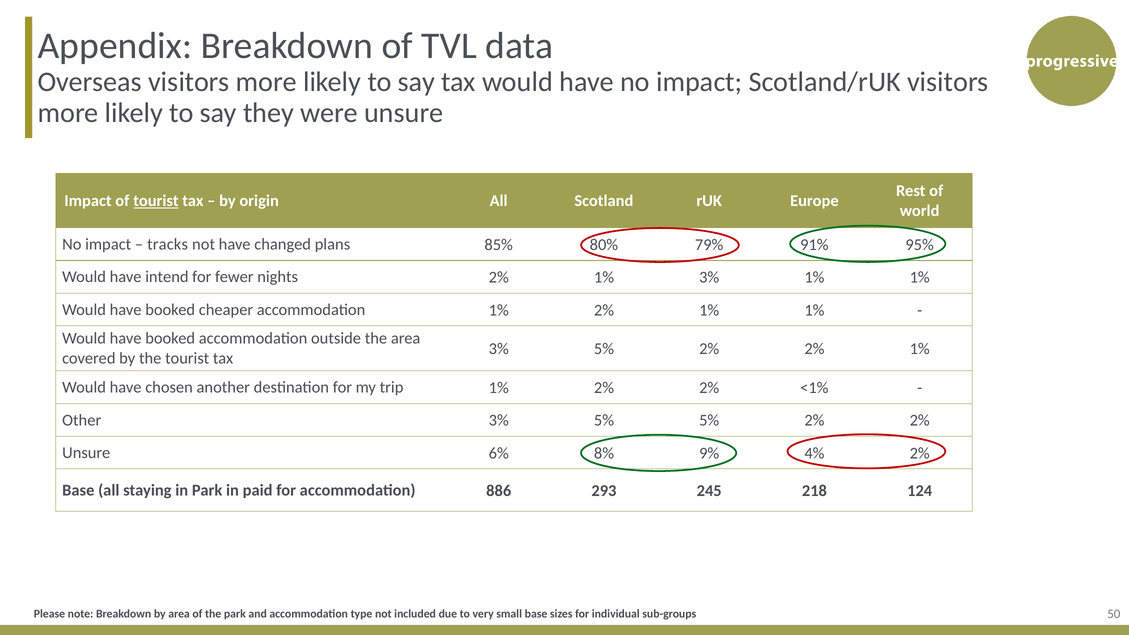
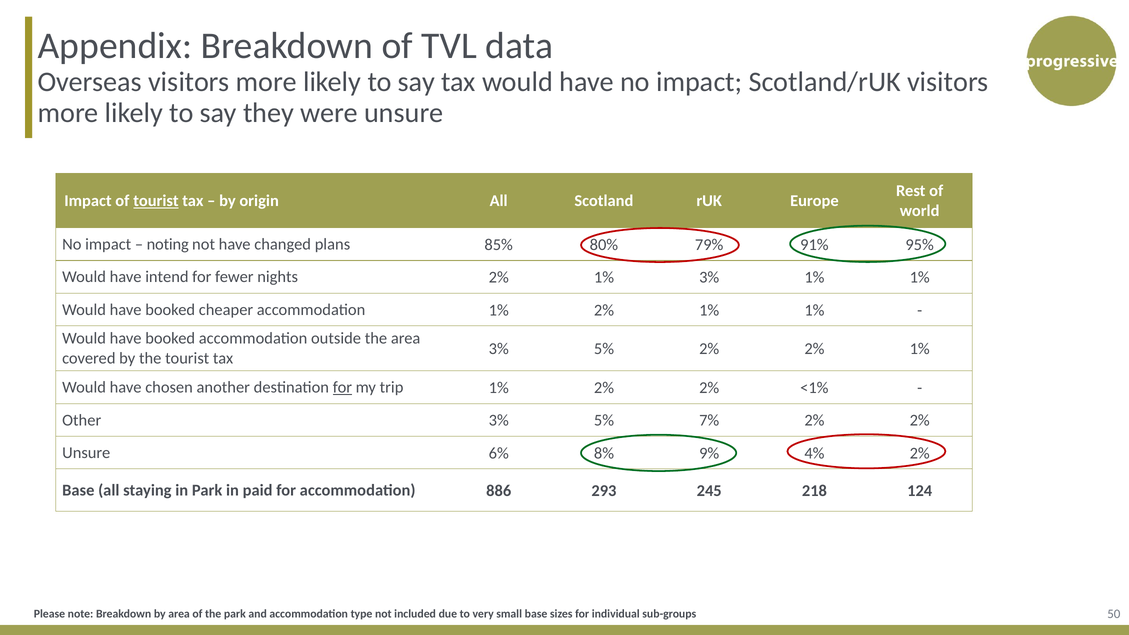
tracks: tracks -> noting (168, 244)
for underline: none -> present (342, 387)
5% 5%: 5% -> 7% (709, 421)
